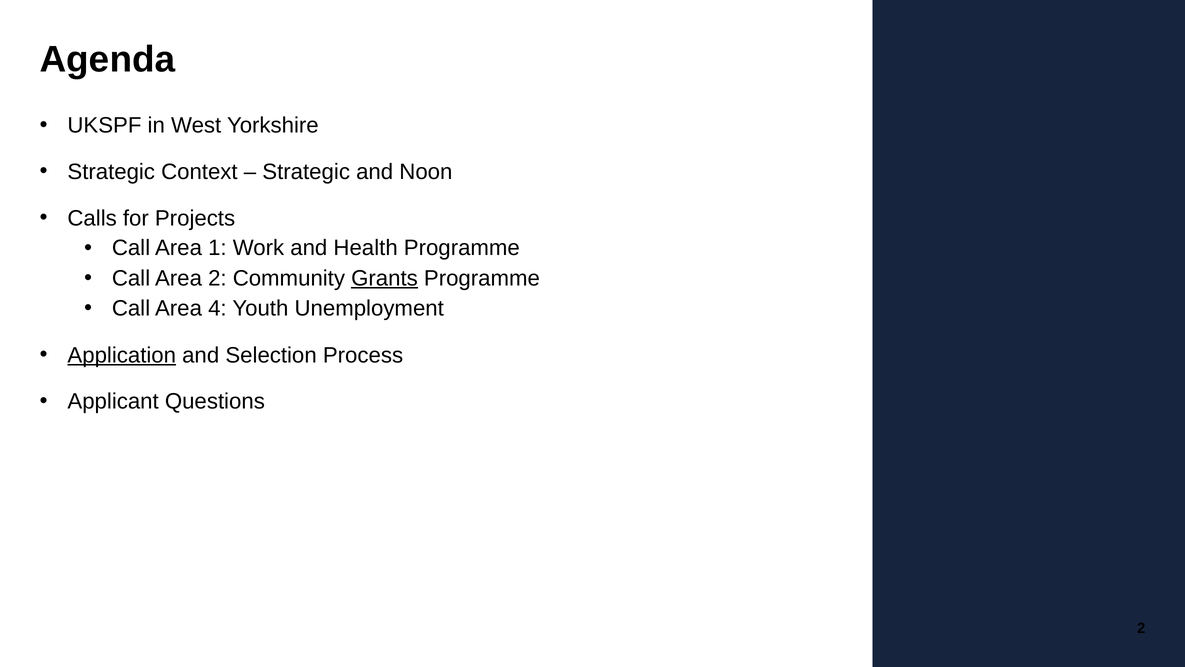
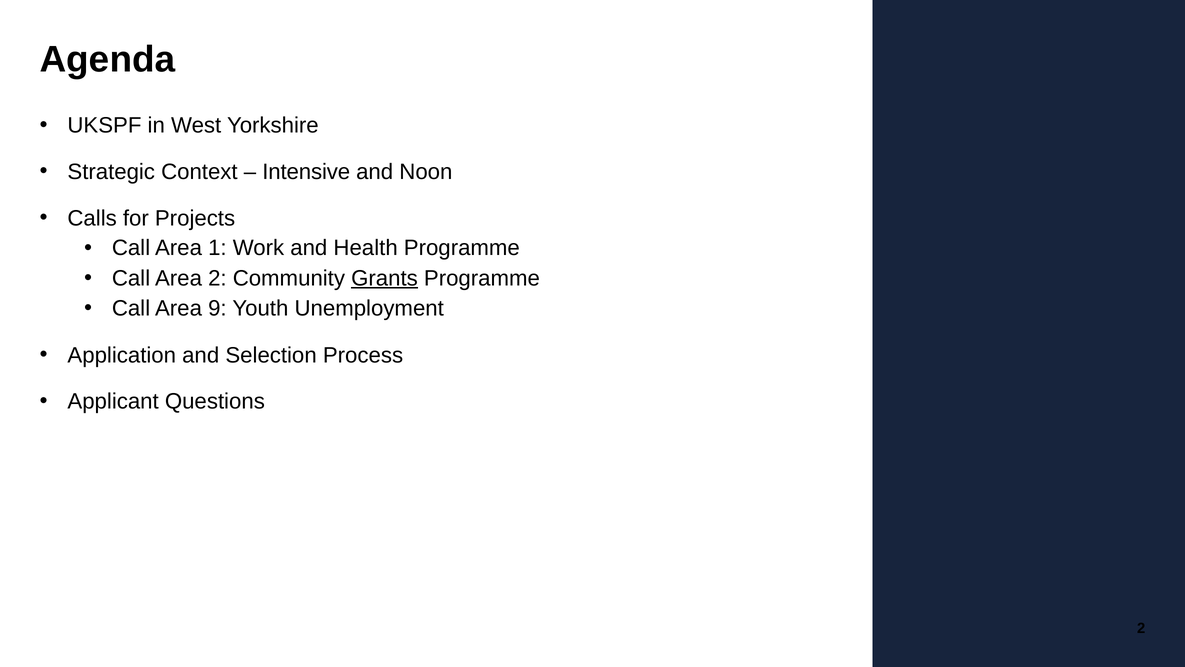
Strategic: Strategic -> Intensive (306, 172)
4: 4 -> 9 (217, 308)
Application underline: present -> none (122, 355)
